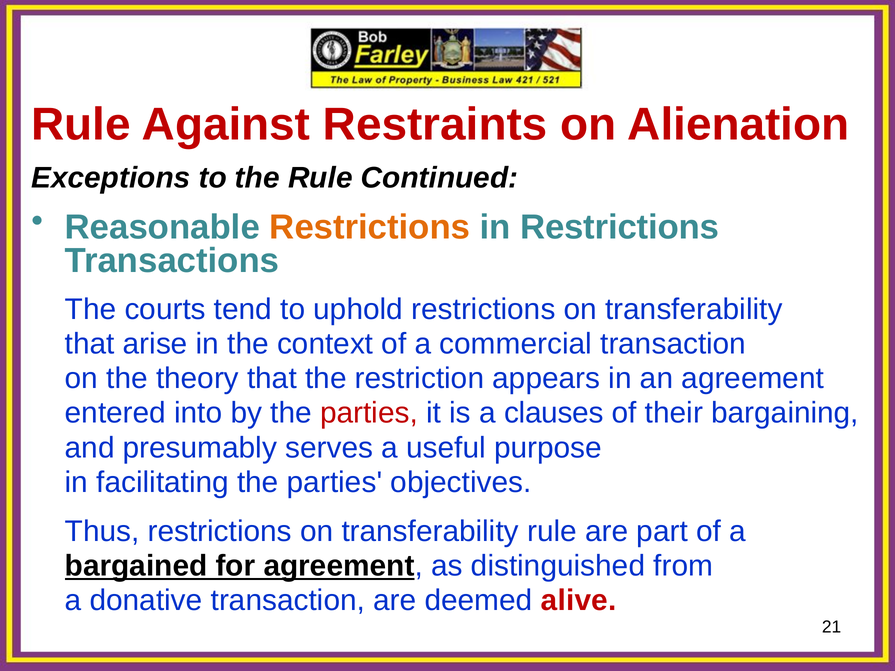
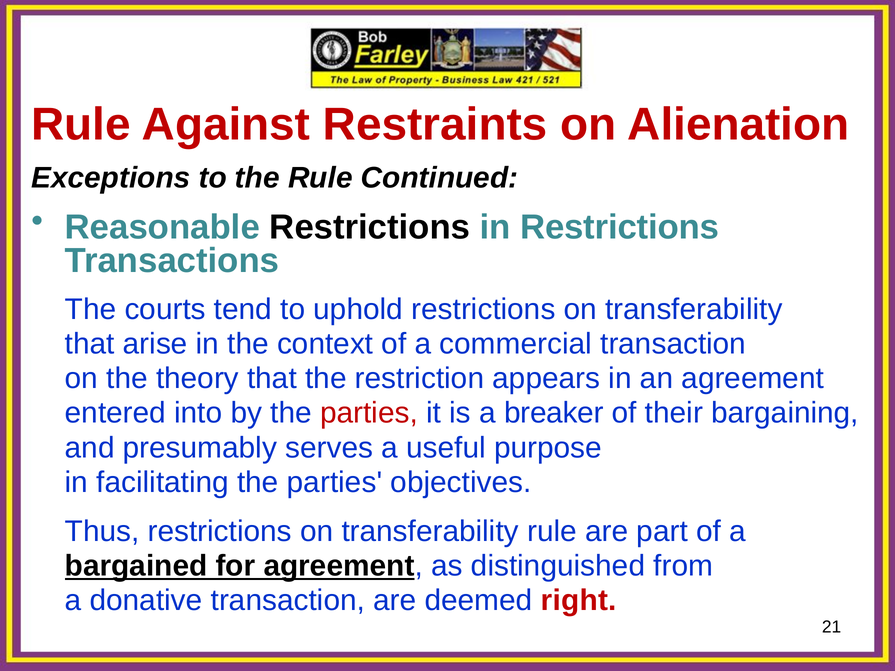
Restrictions colour: orange -> black (370, 227)
clauses: clauses -> breaker (554, 413)
alive: alive -> right (579, 601)
